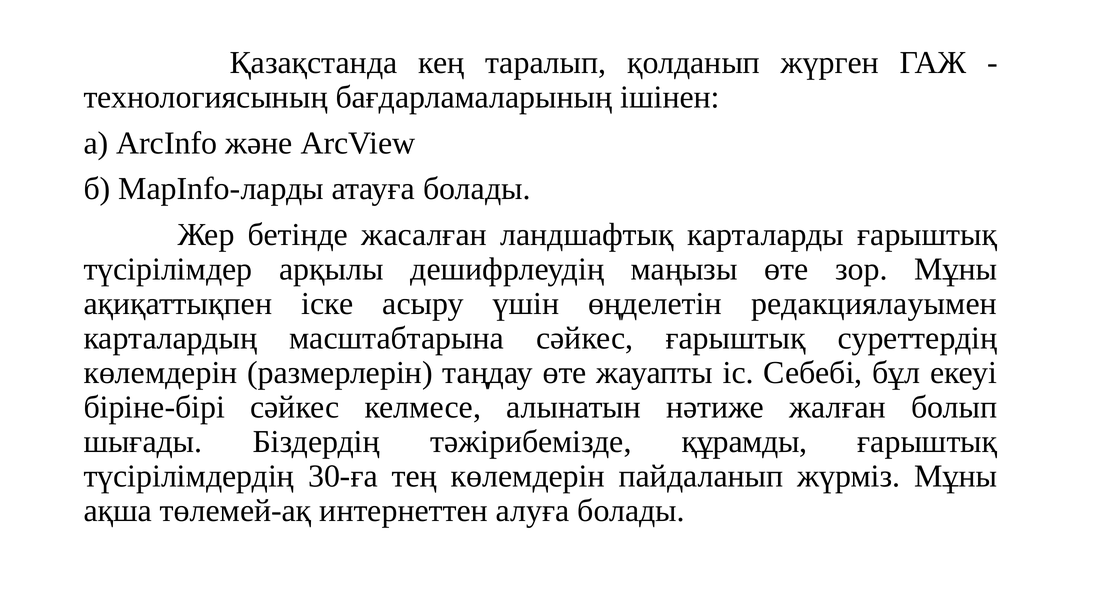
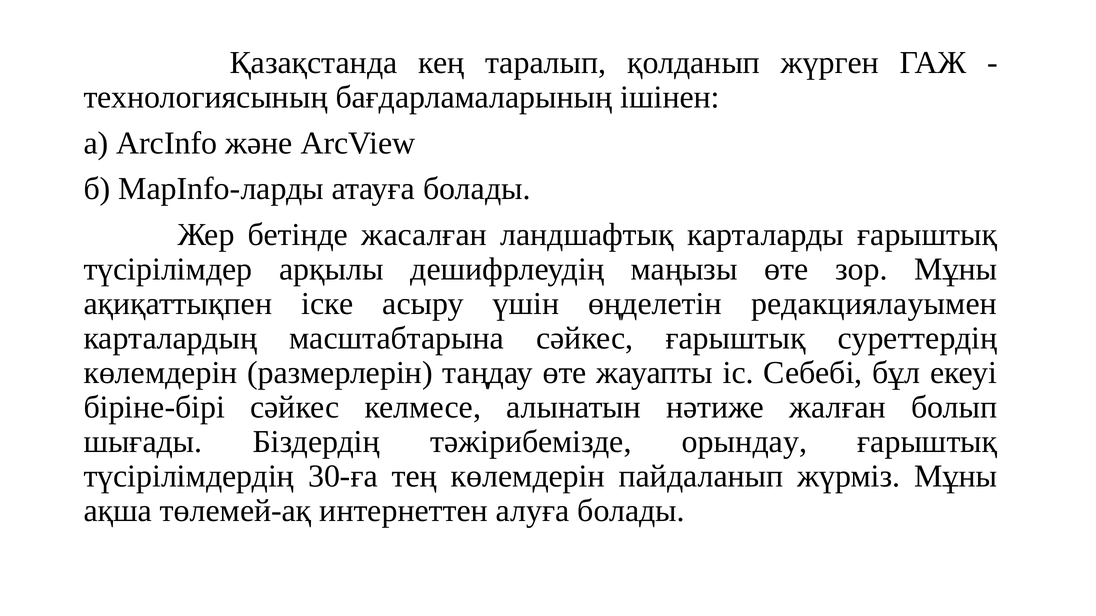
құрамды: құрамды -> орындау (744, 442)
